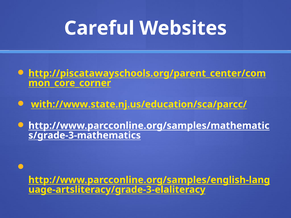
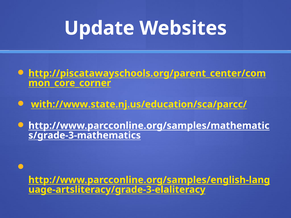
Careful: Careful -> Update (99, 28)
